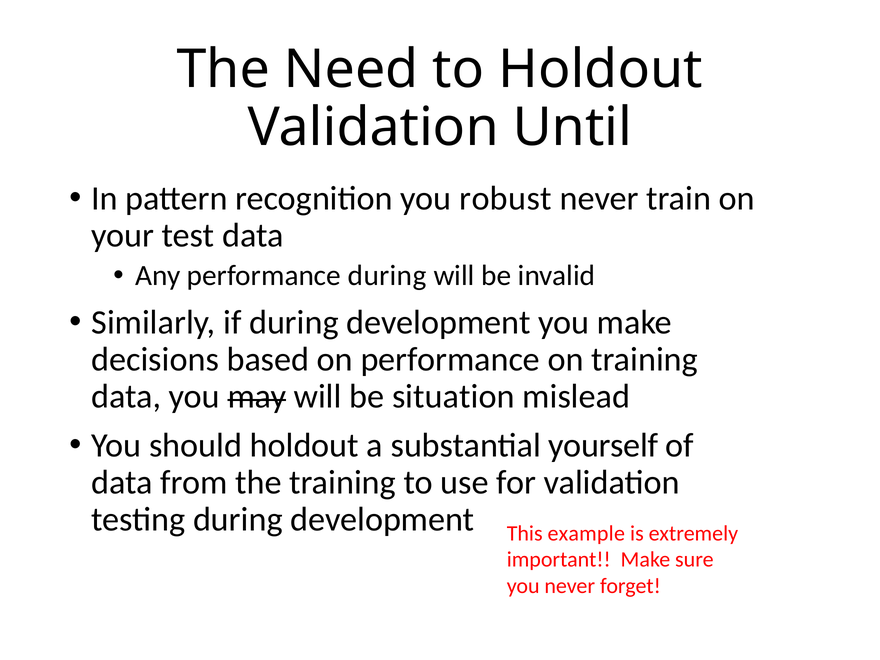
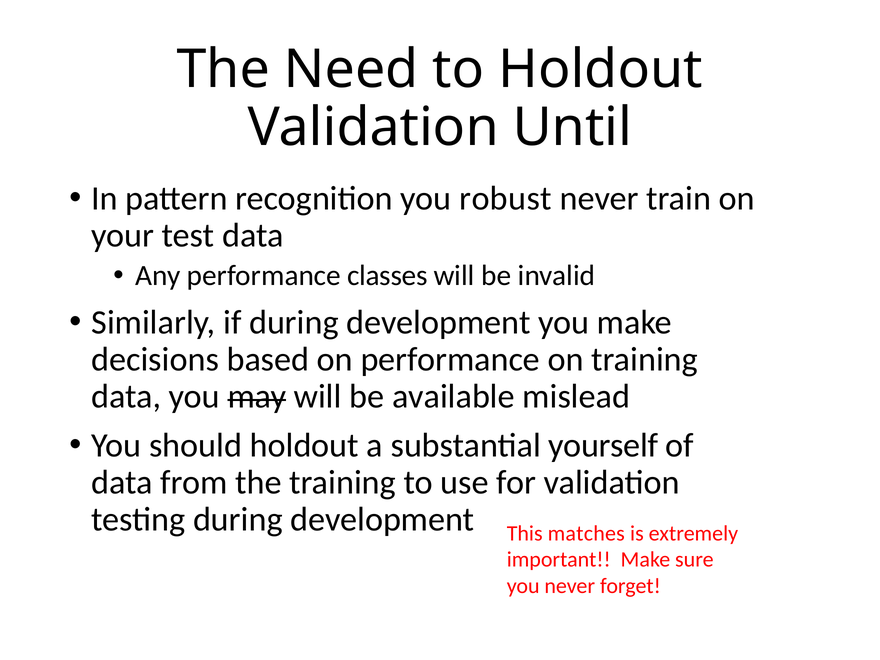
performance during: during -> classes (387, 276)
situation: situation -> available (453, 396)
example: example -> matches (586, 533)
